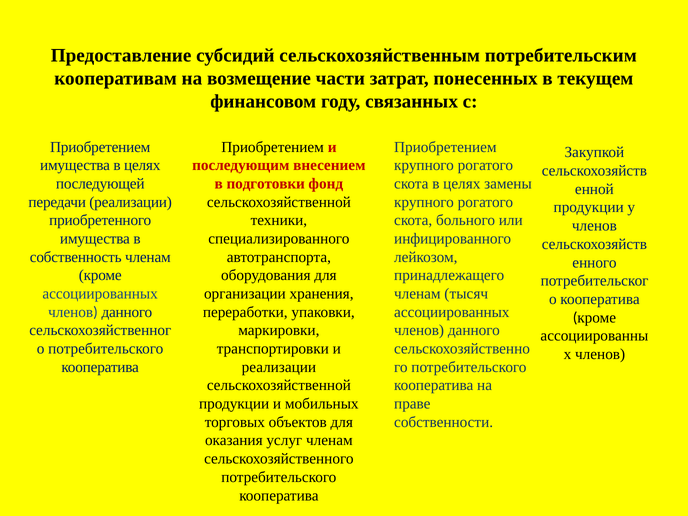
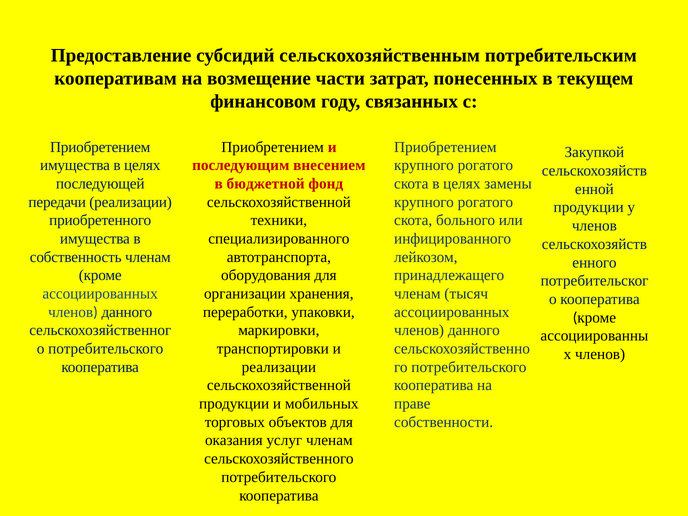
подготовки: подготовки -> бюджетной (266, 184)
